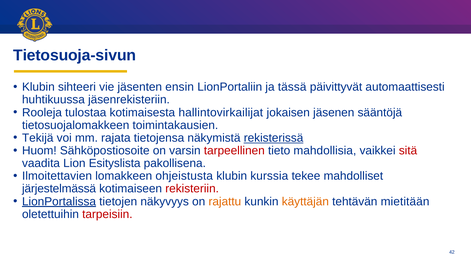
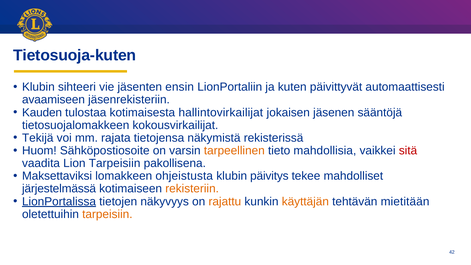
Tietosuoja-sivun: Tietosuoja-sivun -> Tietosuoja-kuten (75, 55)
tässä: tässä -> kuten (292, 87)
huhtikuussa: huhtikuussa -> avaamiseen (53, 100)
Rooleja: Rooleja -> Kauden (42, 112)
toimintakausien: toimintakausien -> kokousvirkailijat (175, 125)
rekisterissä underline: present -> none (274, 138)
tarpeellinen colour: red -> orange (234, 151)
Lion Esityslista: Esityslista -> Tarpeisiin (115, 163)
Ilmoitettavien: Ilmoitettavien -> Maksettaviksi (57, 176)
kurssia: kurssia -> päivitys (269, 176)
rekisteriin colour: red -> orange (192, 189)
tarpeisiin colour: red -> orange (107, 214)
